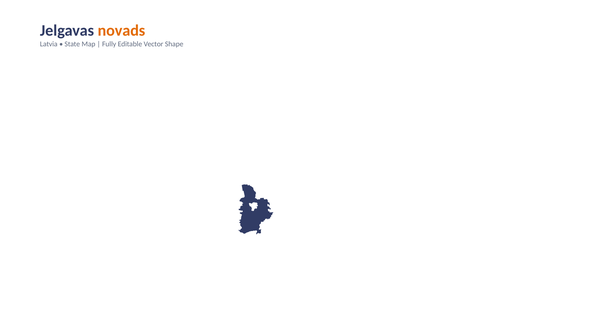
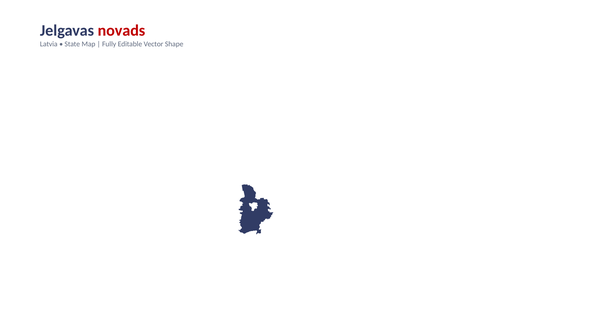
novads colour: orange -> red (121, 31)
